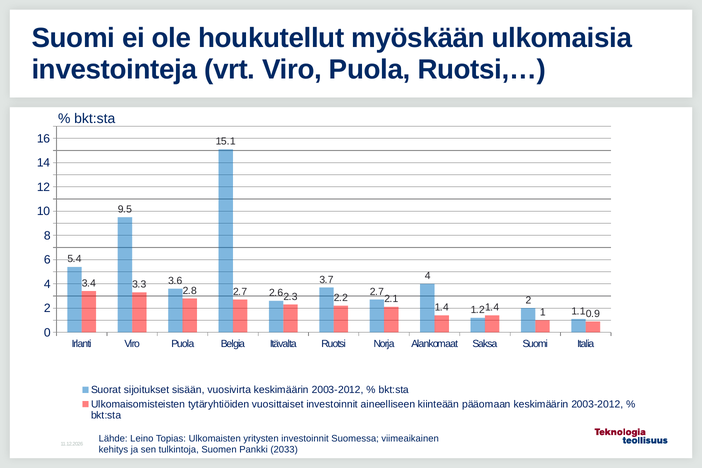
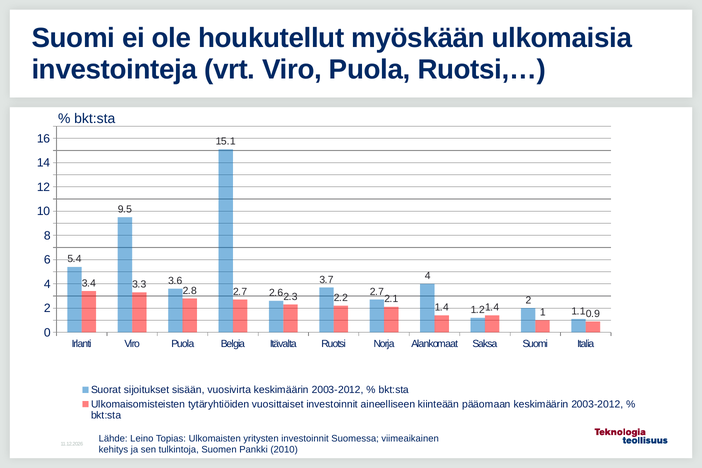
2033: 2033 -> 2010 (284, 450)
